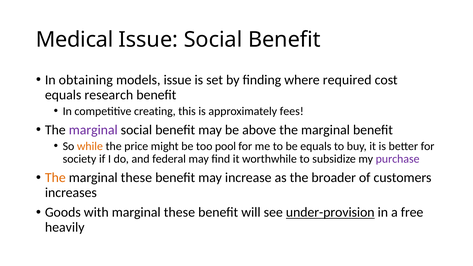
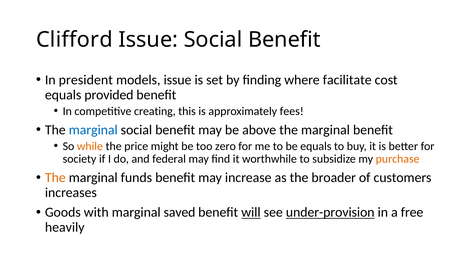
Medical: Medical -> Clifford (74, 40)
obtaining: obtaining -> president (86, 80)
required: required -> facilitate (347, 80)
research: research -> provided (109, 95)
marginal colour: purple -> blue (93, 130)
pool: pool -> zero (225, 146)
purchase colour: purple -> orange (398, 159)
these: these -> funds (136, 178)
with marginal these: these -> saved (180, 212)
will underline: none -> present (251, 212)
